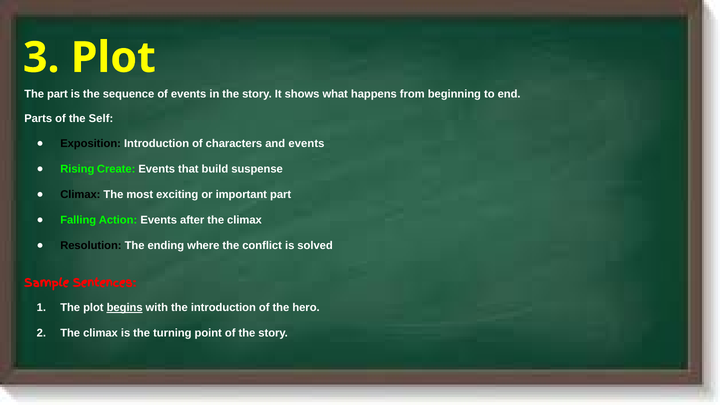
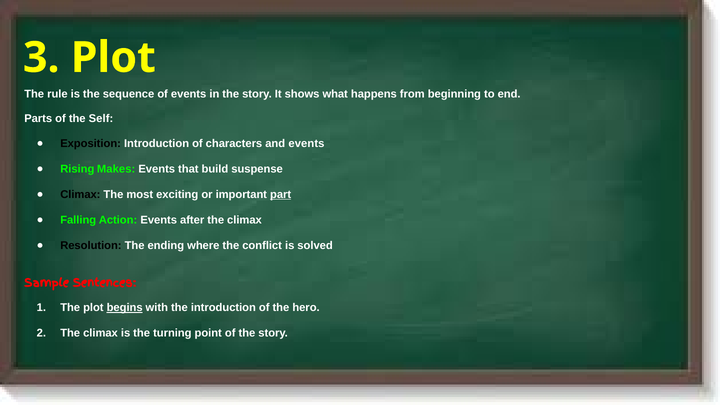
part: part -> rule (57, 94)
Create: Create -> Makes (116, 169)
part underline: none -> present (281, 194)
